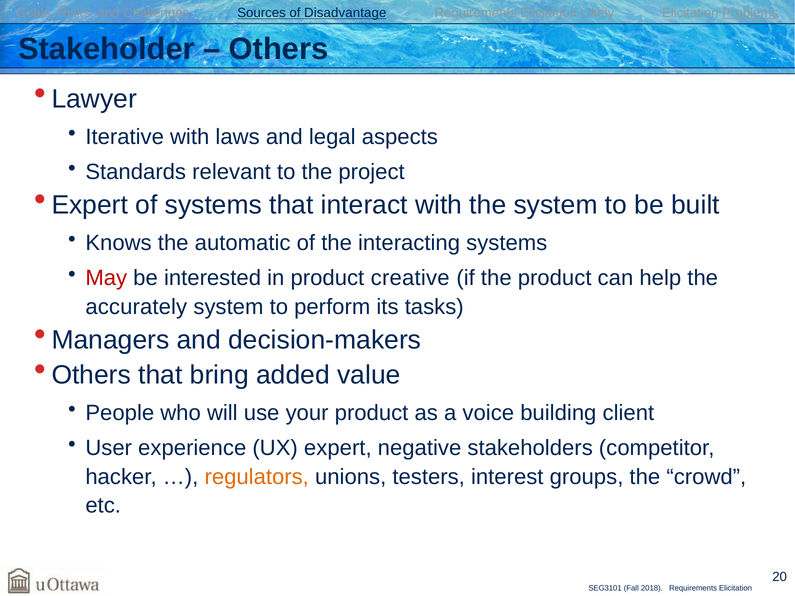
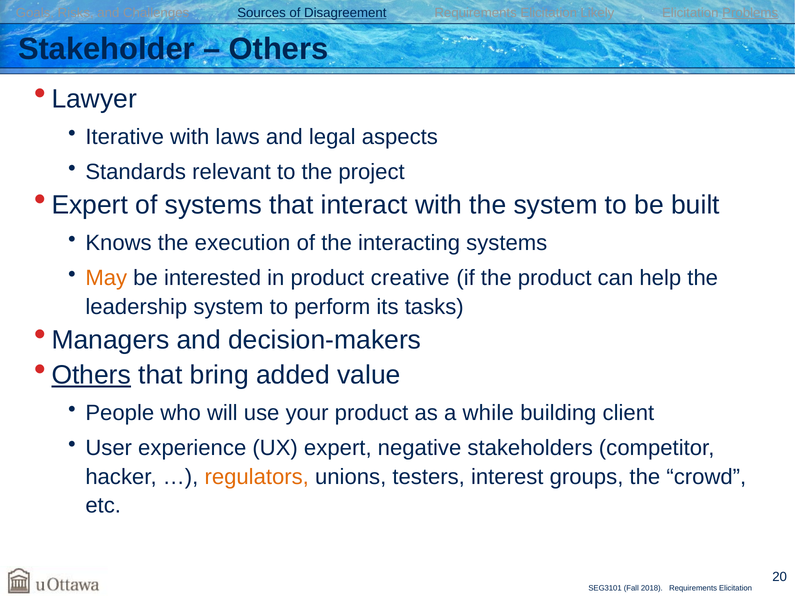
Disadvantage: Disadvantage -> Disagreement (345, 13)
automatic: automatic -> execution (243, 243)
May colour: red -> orange (106, 278)
accurately: accurately -> leadership (136, 307)
Others underline: none -> present (91, 375)
voice: voice -> while (488, 413)
